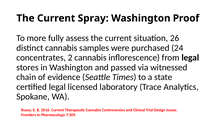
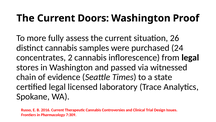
Spray: Spray -> Doors (93, 18)
